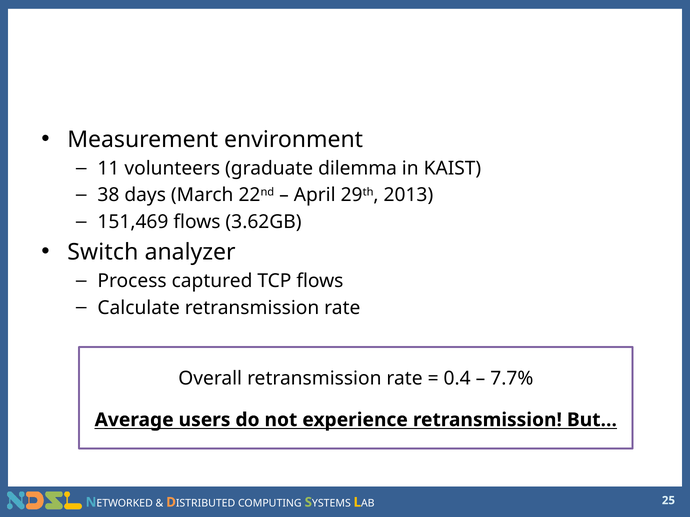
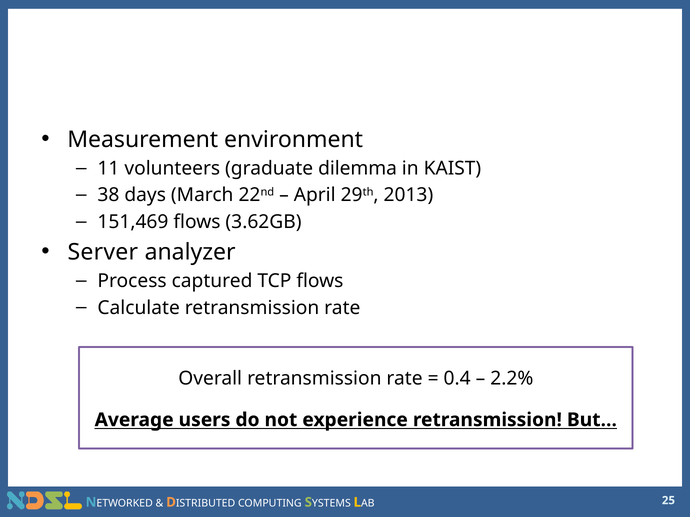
Switch: Switch -> Server (103, 252)
7.7%: 7.7% -> 2.2% (512, 379)
